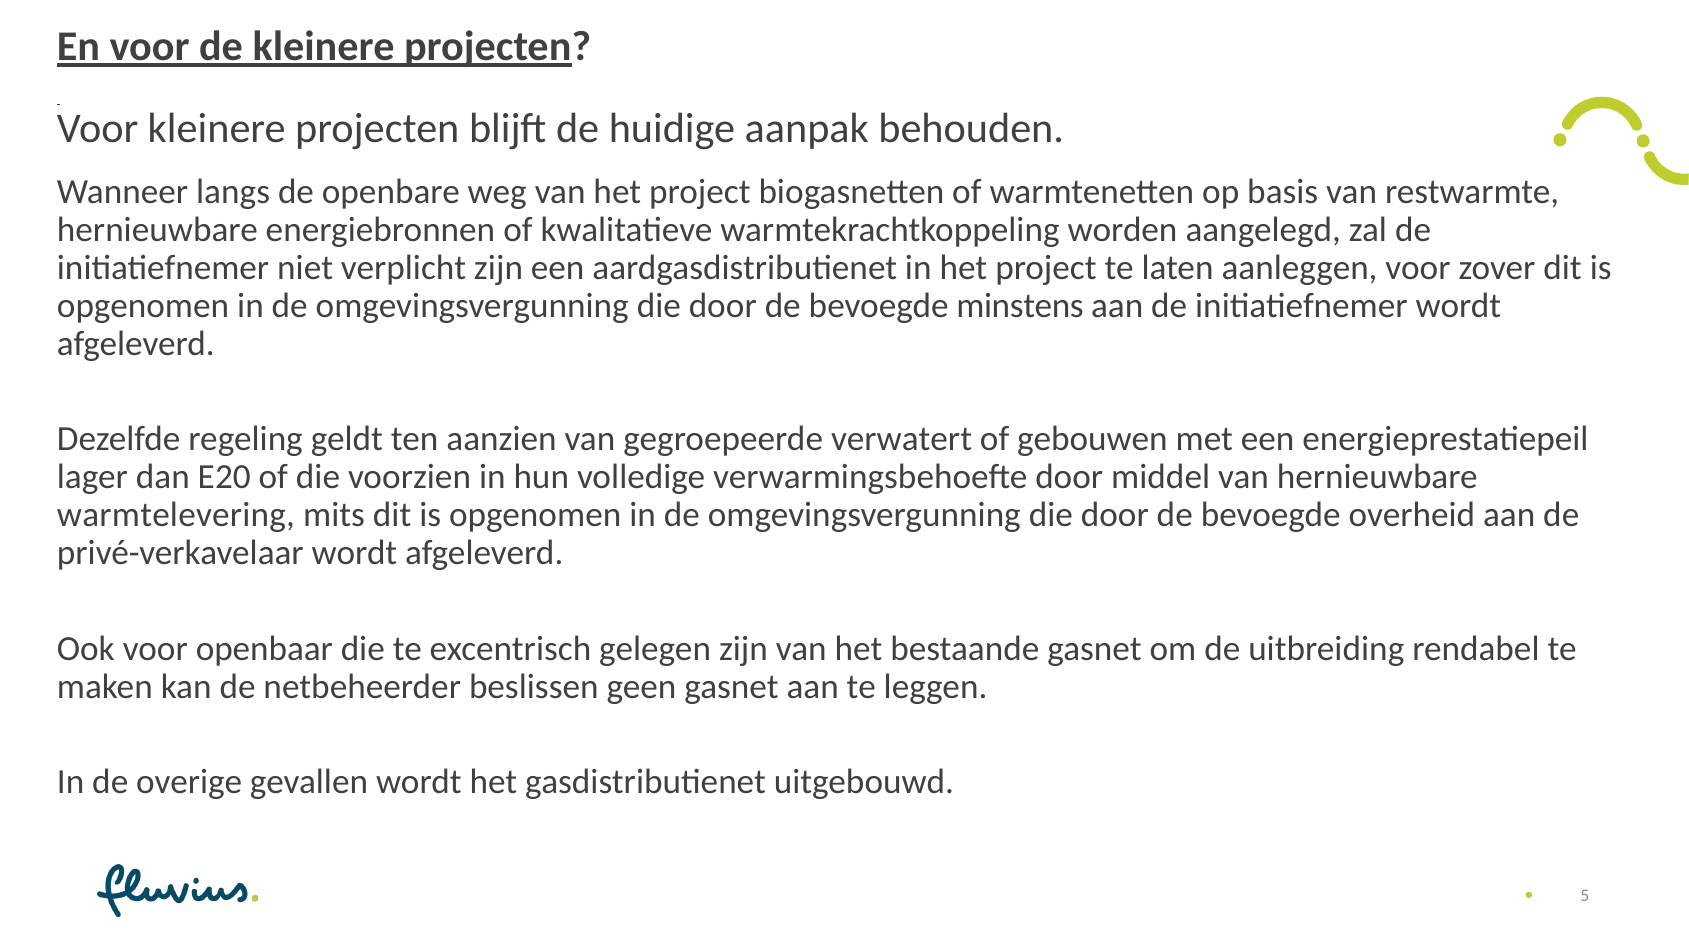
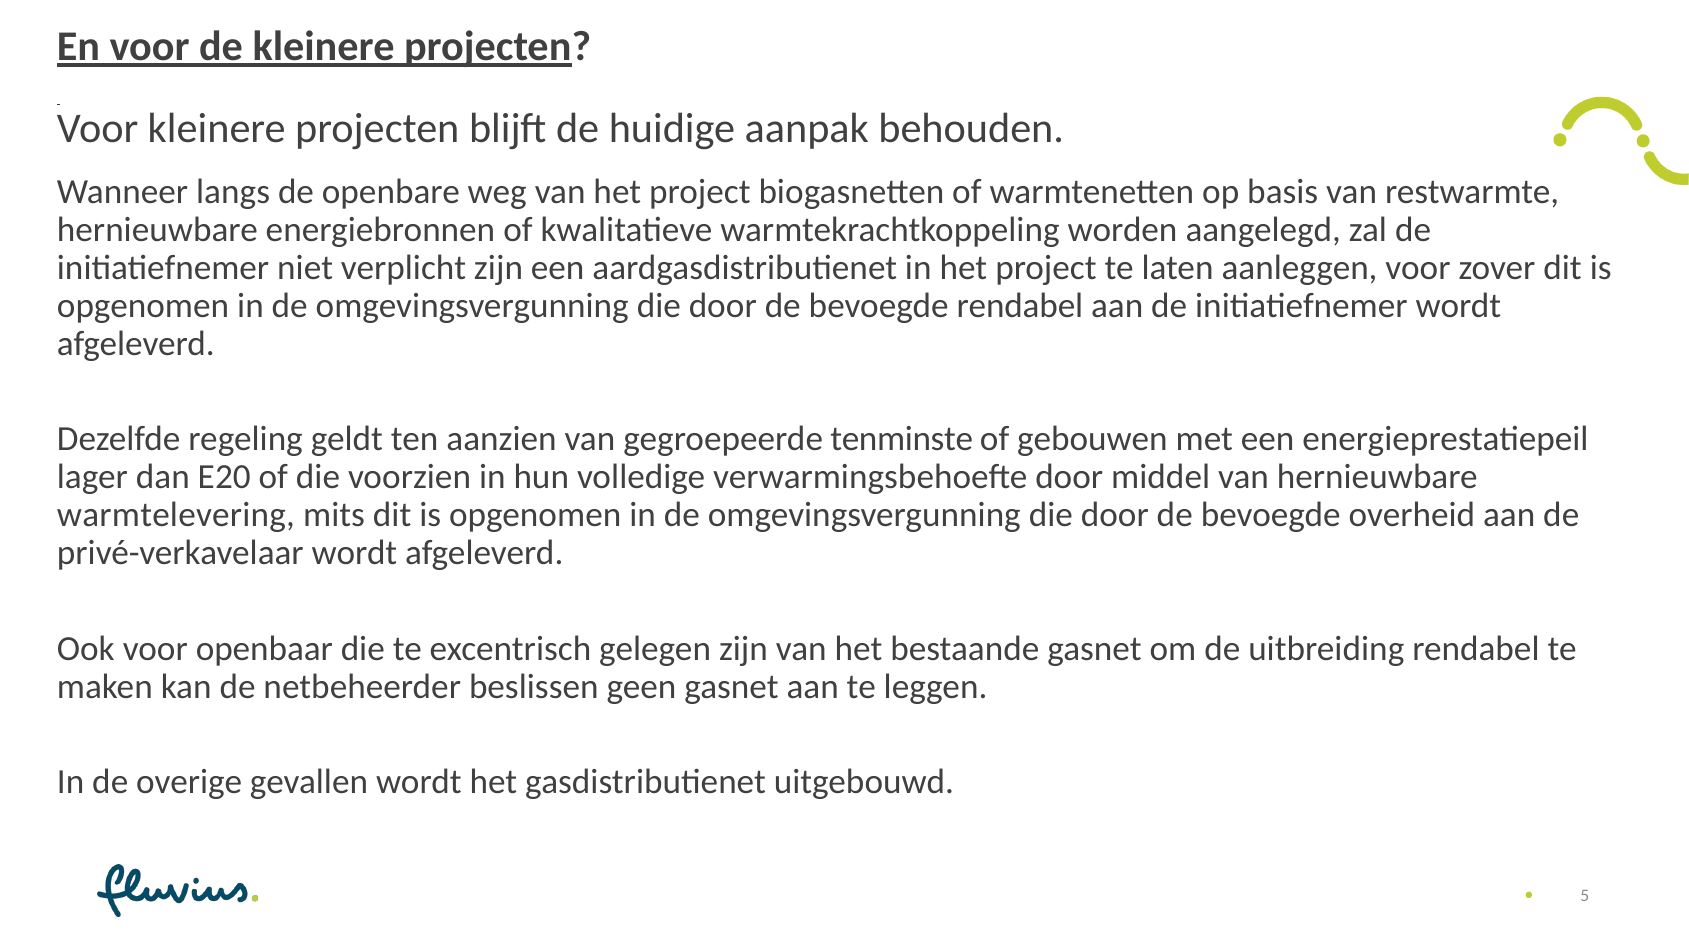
bevoegde minstens: minstens -> rendabel (1020, 306)
verwatert: verwatert -> tenminste (902, 439)
